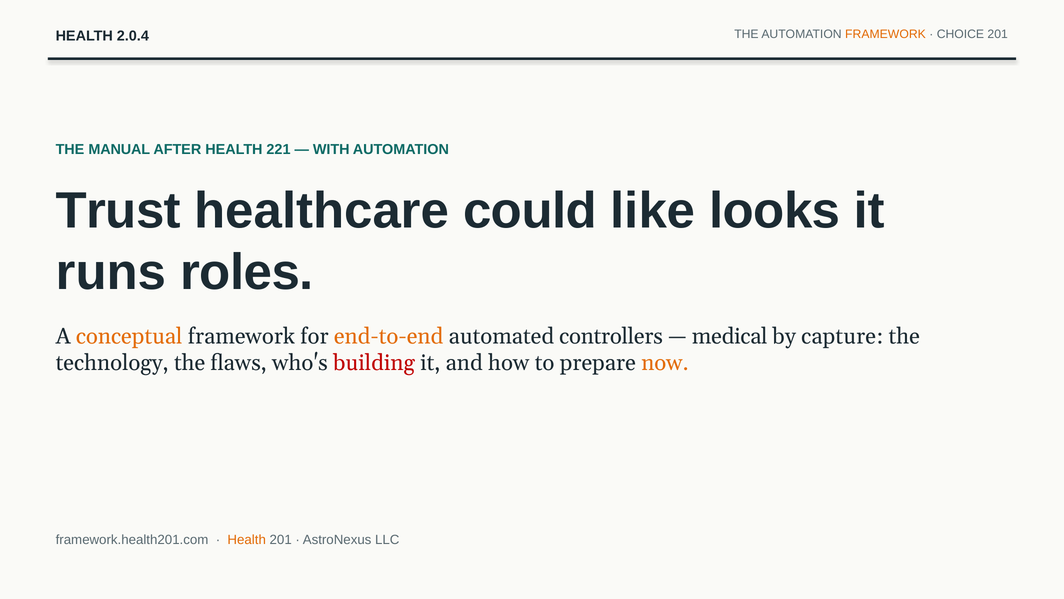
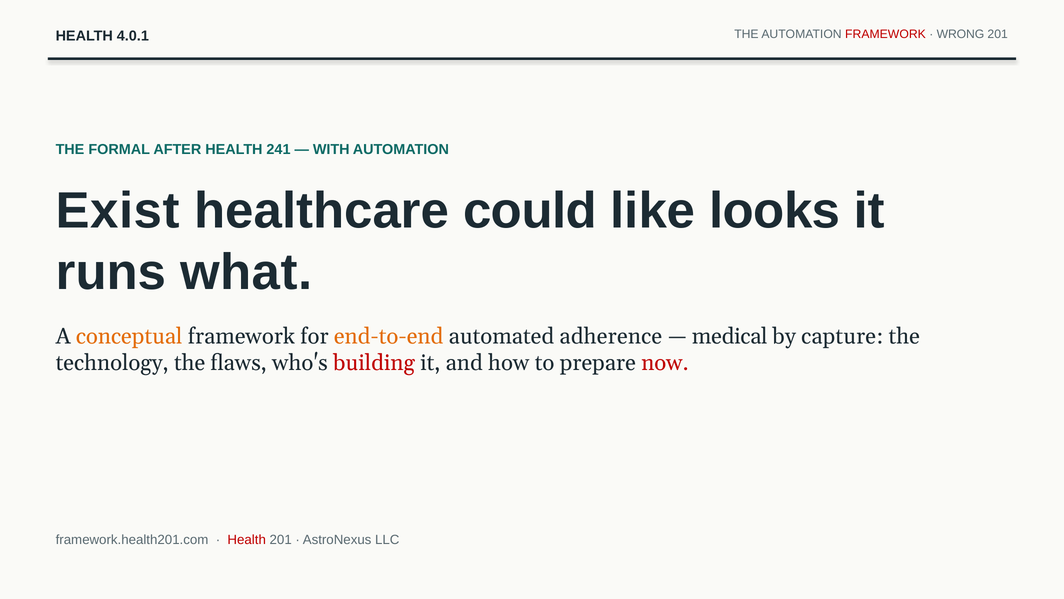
2.0.4: 2.0.4 -> 4.0.1 (133, 36)
FRAMEWORK colour: orange -> red (885, 34)
CHOICE: CHOICE -> WRONG (960, 34)
MANUAL: MANUAL -> FORMAL (119, 149)
221: 221 -> 241 (278, 149)
Trust: Trust -> Exist (118, 211)
roles: roles -> what (246, 272)
controllers: controllers -> adherence (611, 336)
now colour: orange -> red (665, 363)
Health colour: orange -> red (247, 539)
